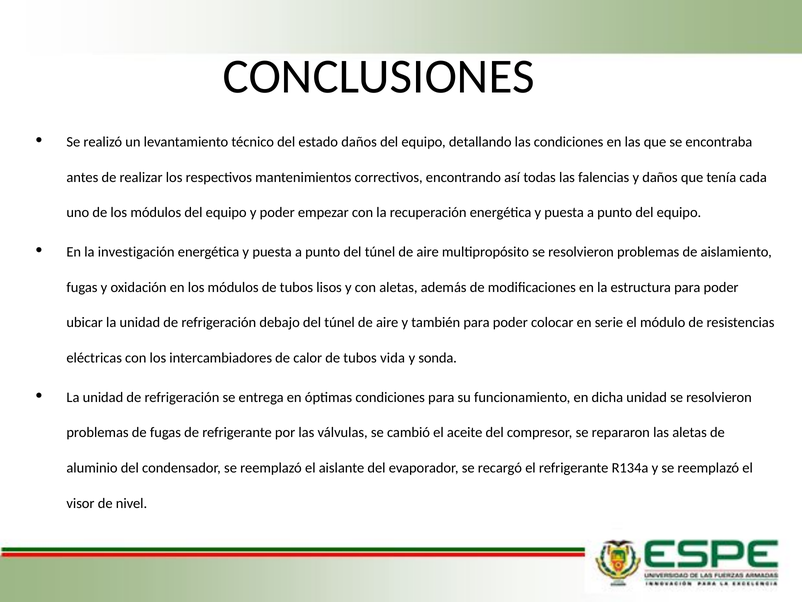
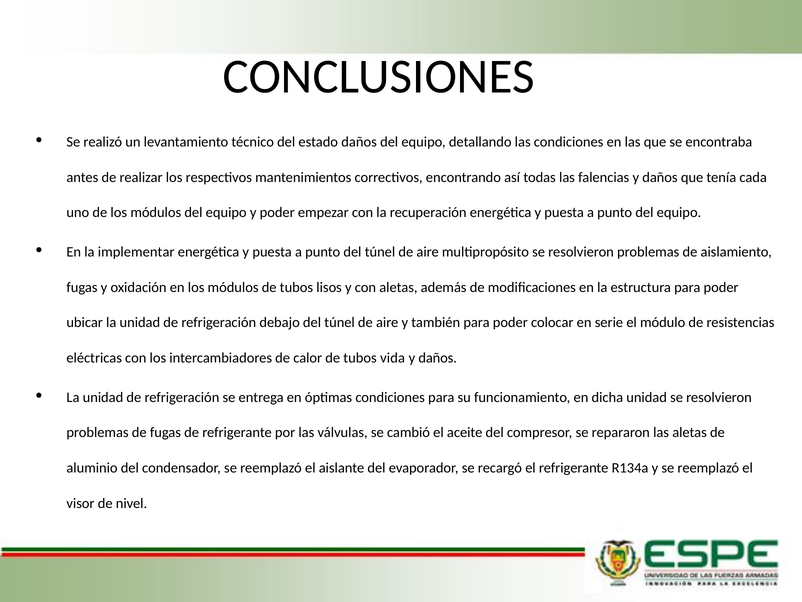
investigación: investigación -> implementar (136, 252)
sonda: sonda -> daños (438, 358)
